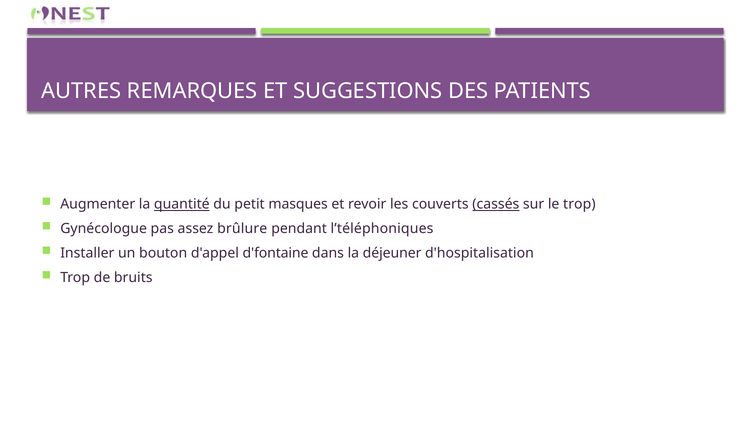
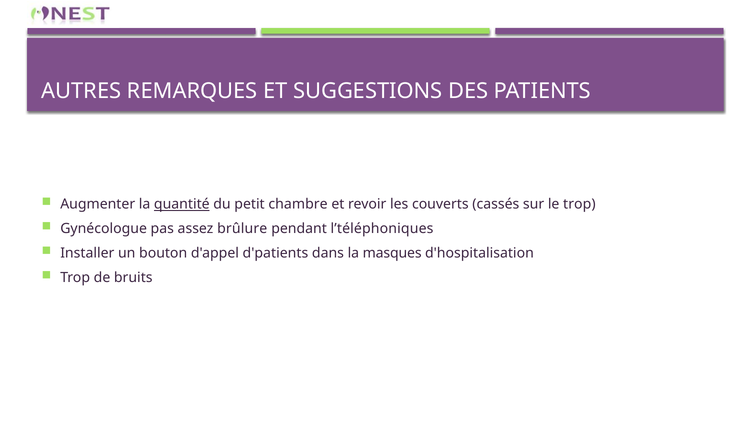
masques: masques -> chambre (298, 205)
cassés underline: present -> none (496, 205)
d'fontaine: d'fontaine -> d'patients (275, 253)
déjeuner: déjeuner -> masques (392, 253)
